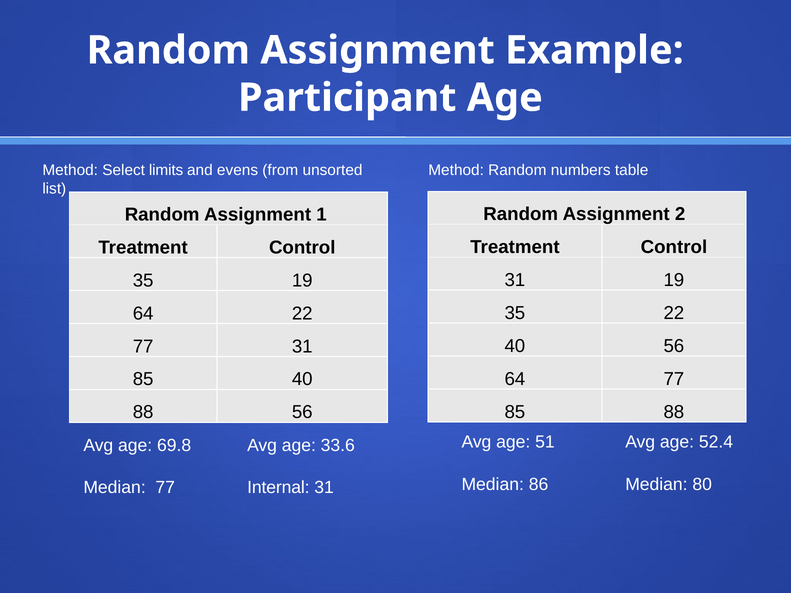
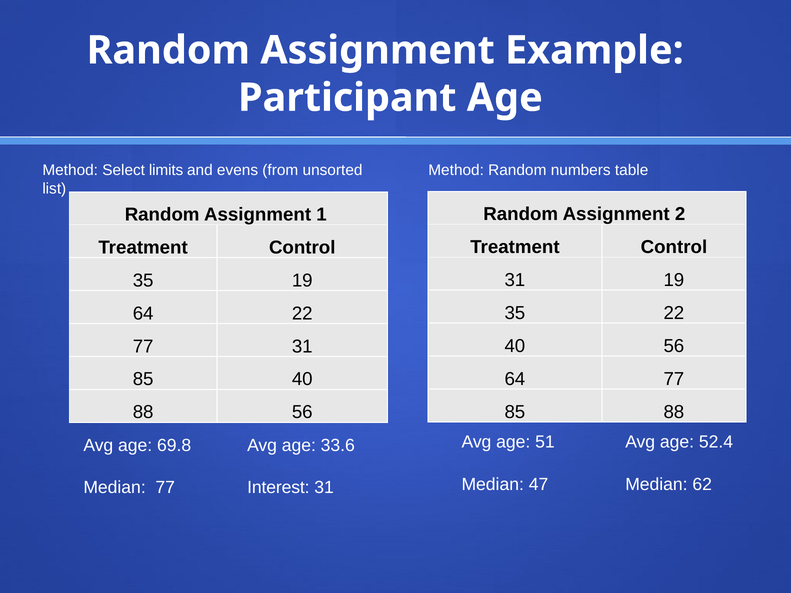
86: 86 -> 47 (539, 484)
80: 80 -> 62 (702, 484)
Internal: Internal -> Interest (278, 488)
